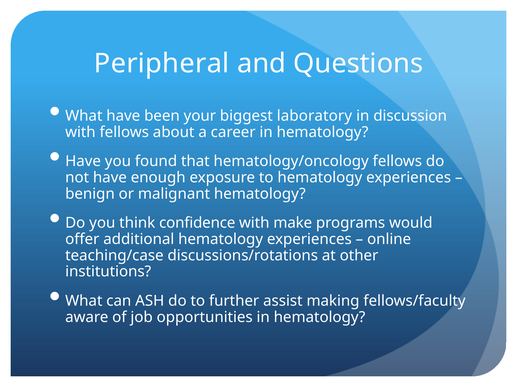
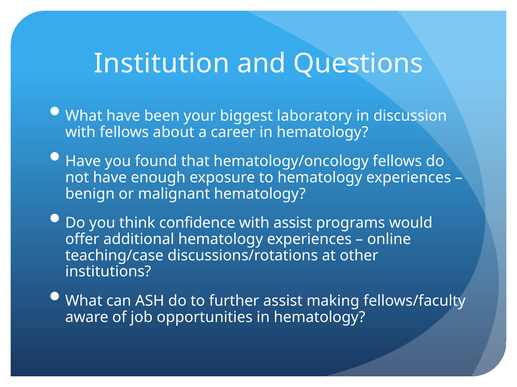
Peripheral: Peripheral -> Institution (162, 64)
with make: make -> assist (293, 223)
